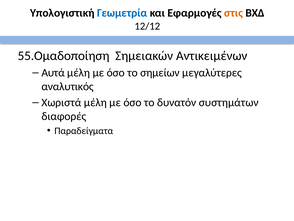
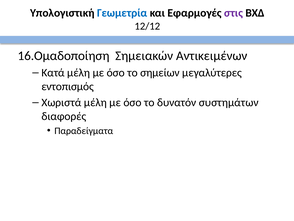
στις colour: orange -> purple (234, 13)
55.Ομαδοποίηση: 55.Ομαδοποίηση -> 16.Ομαδοποίηση (64, 56)
Αυτά: Αυτά -> Κατά (53, 73)
αναλυτικός: αναλυτικός -> εντοπισμός (68, 86)
